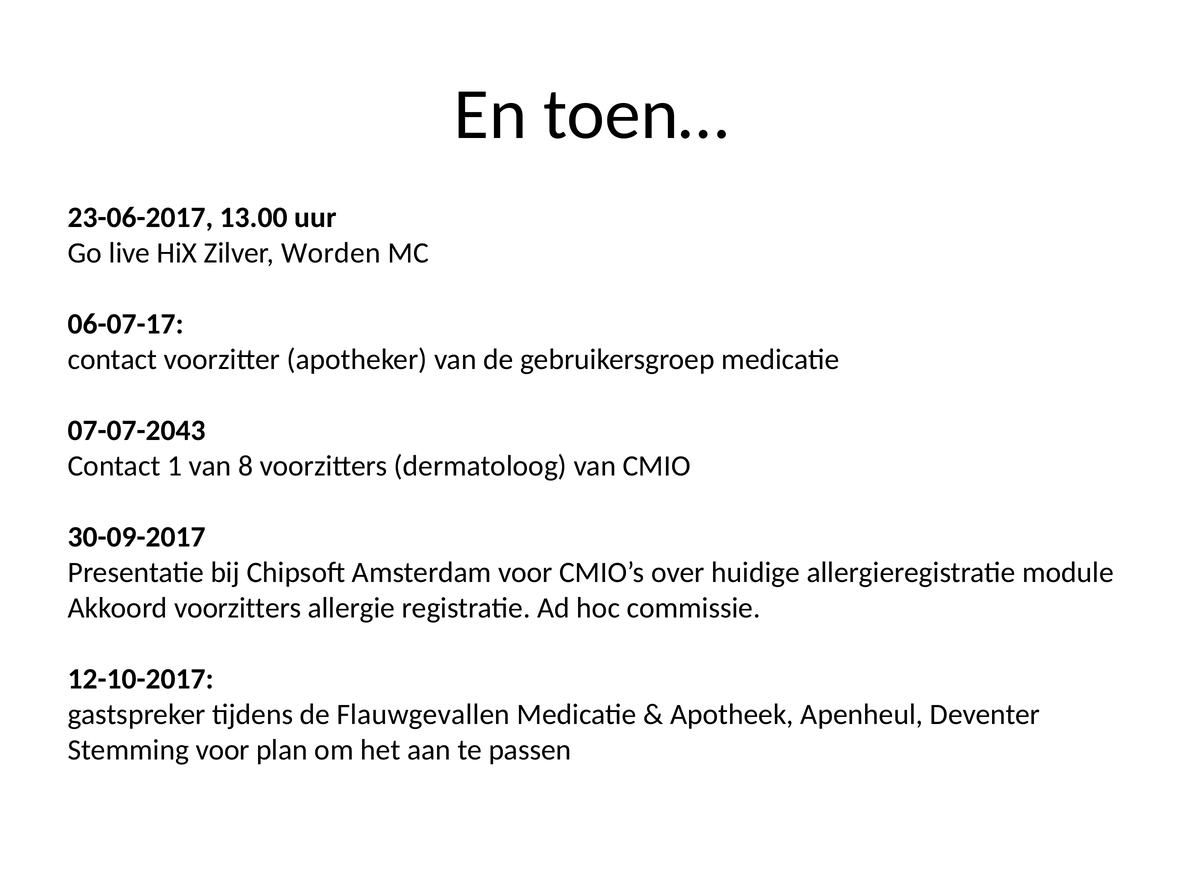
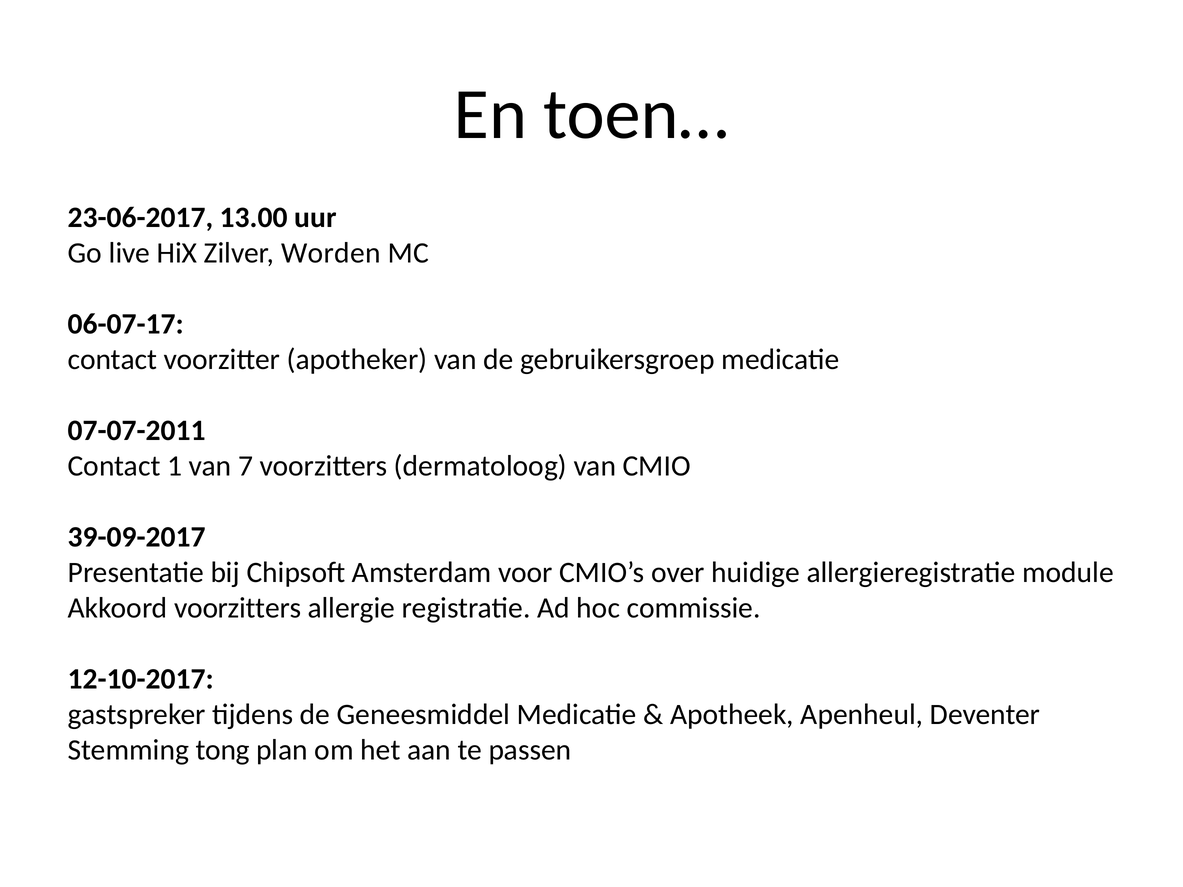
07-07-2043: 07-07-2043 -> 07-07-2011 (137, 431)
8: 8 -> 7 (246, 466)
30-09-2017: 30-09-2017 -> 39-09-2017 (137, 537)
Flauwgevallen: Flauwgevallen -> Geneesmiddel (423, 715)
Stemming voor: voor -> tong (223, 750)
